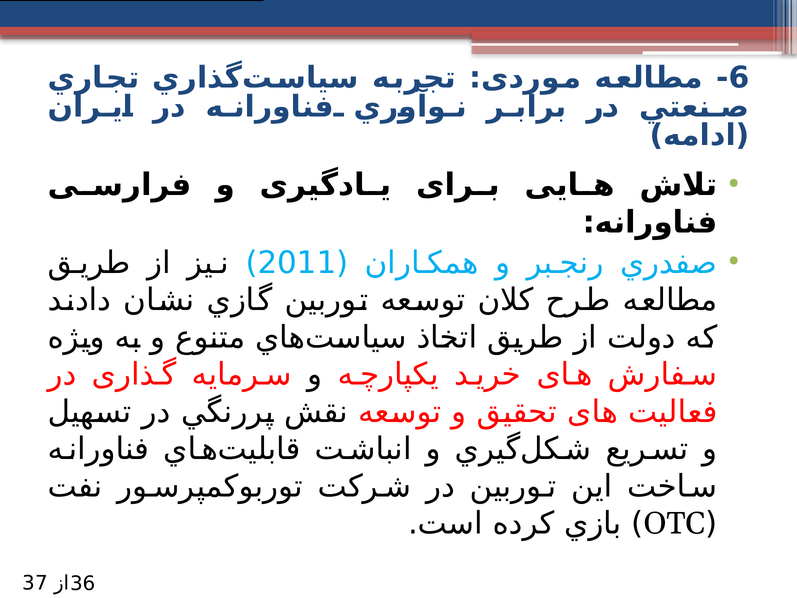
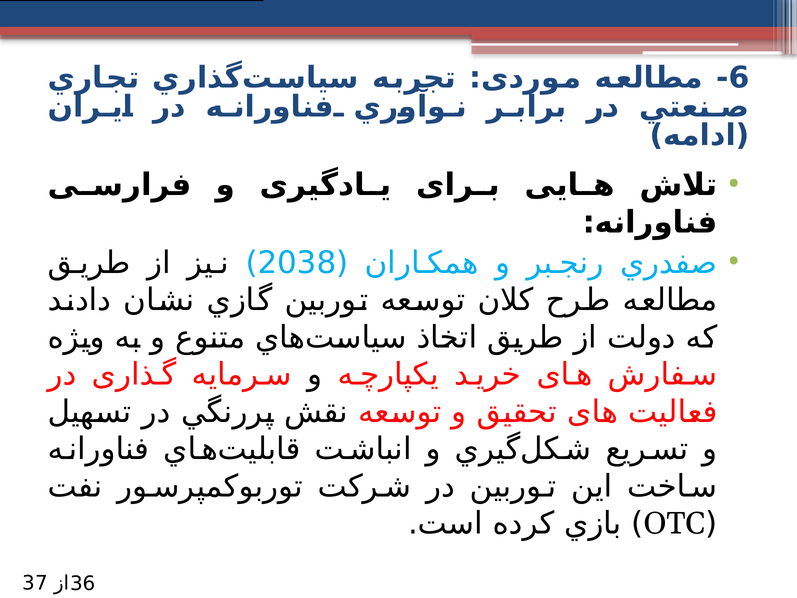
2011: 2011 -> 2038 (297, 263)
